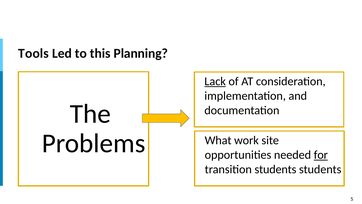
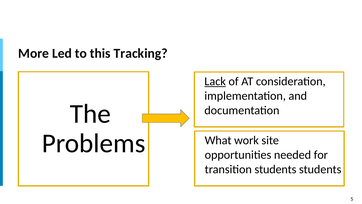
Tools: Tools -> More (34, 53)
Planning: Planning -> Tracking (141, 53)
for underline: present -> none (321, 155)
